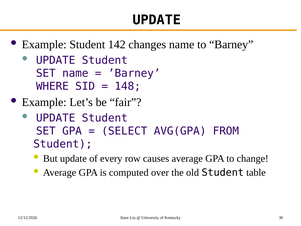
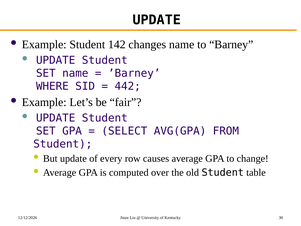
148: 148 -> 442 (128, 86)
